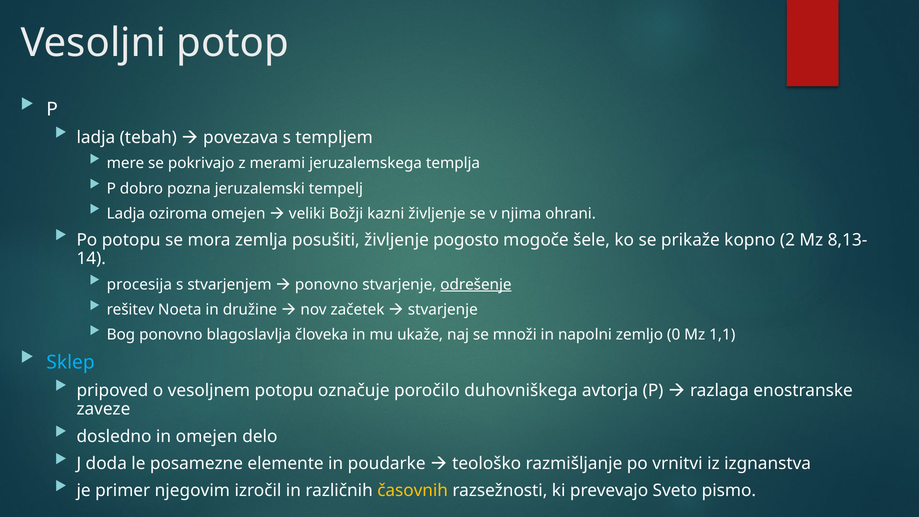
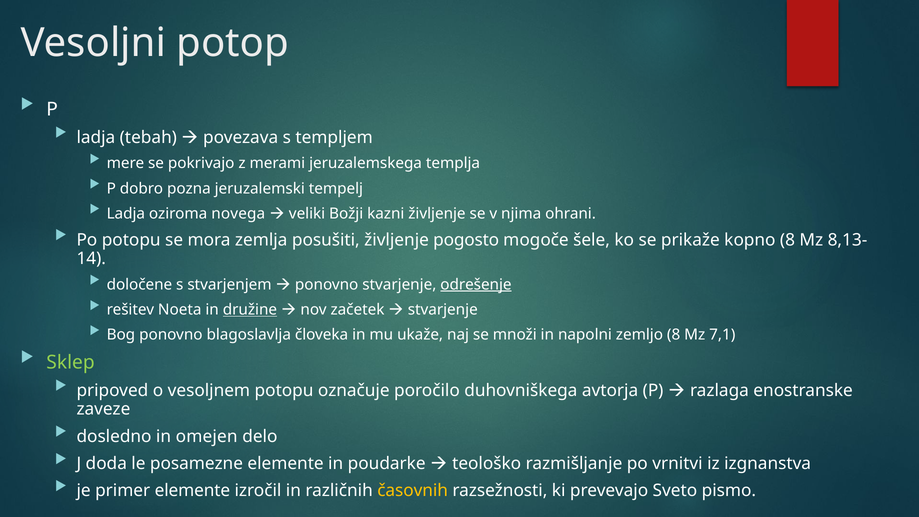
oziroma omejen: omejen -> novega (238, 214)
kopno 2: 2 -> 8 (787, 240)
procesija: procesija -> določene (139, 285)
družine underline: none -> present (250, 310)
zemljo 0: 0 -> 8 (674, 335)
1,1: 1,1 -> 7,1 (722, 335)
Sklep colour: light blue -> light green (71, 362)
primer njegovim: njegovim -> elemente (192, 491)
